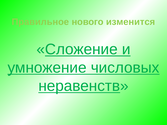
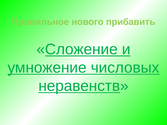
изменится: изменится -> прибавить (131, 22)
